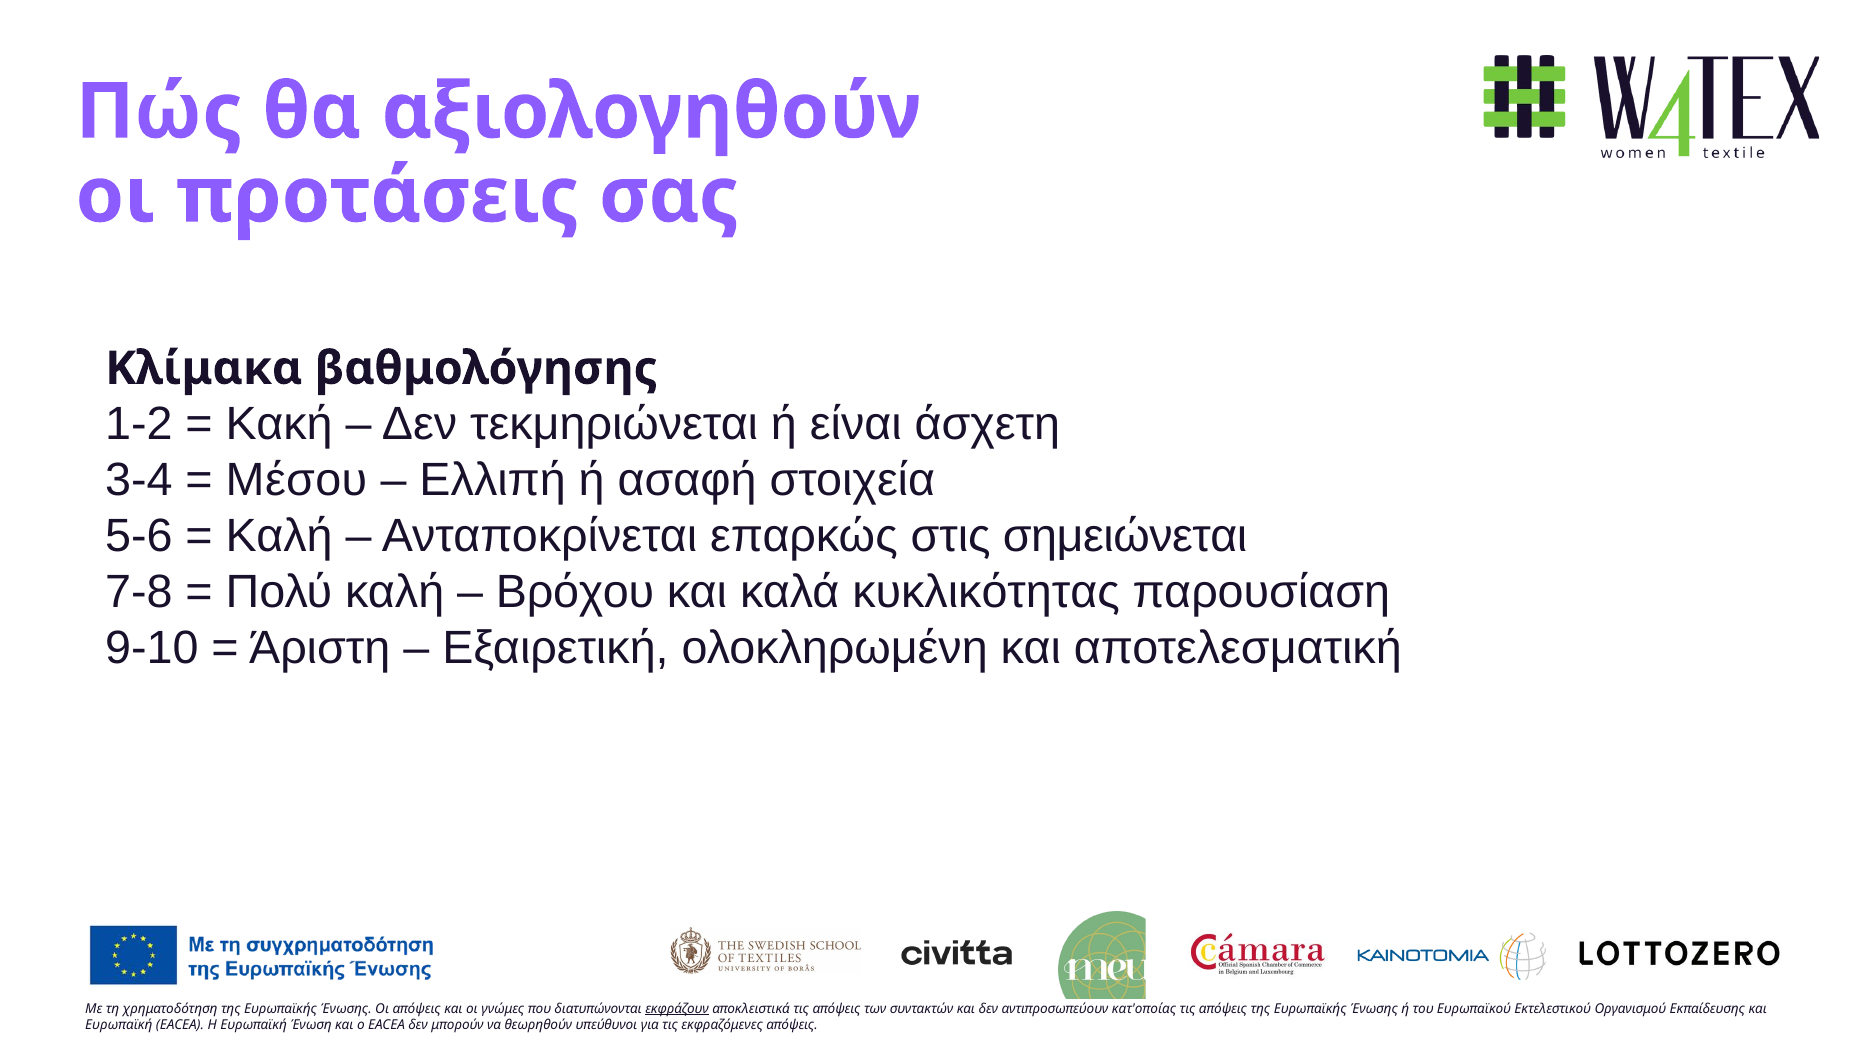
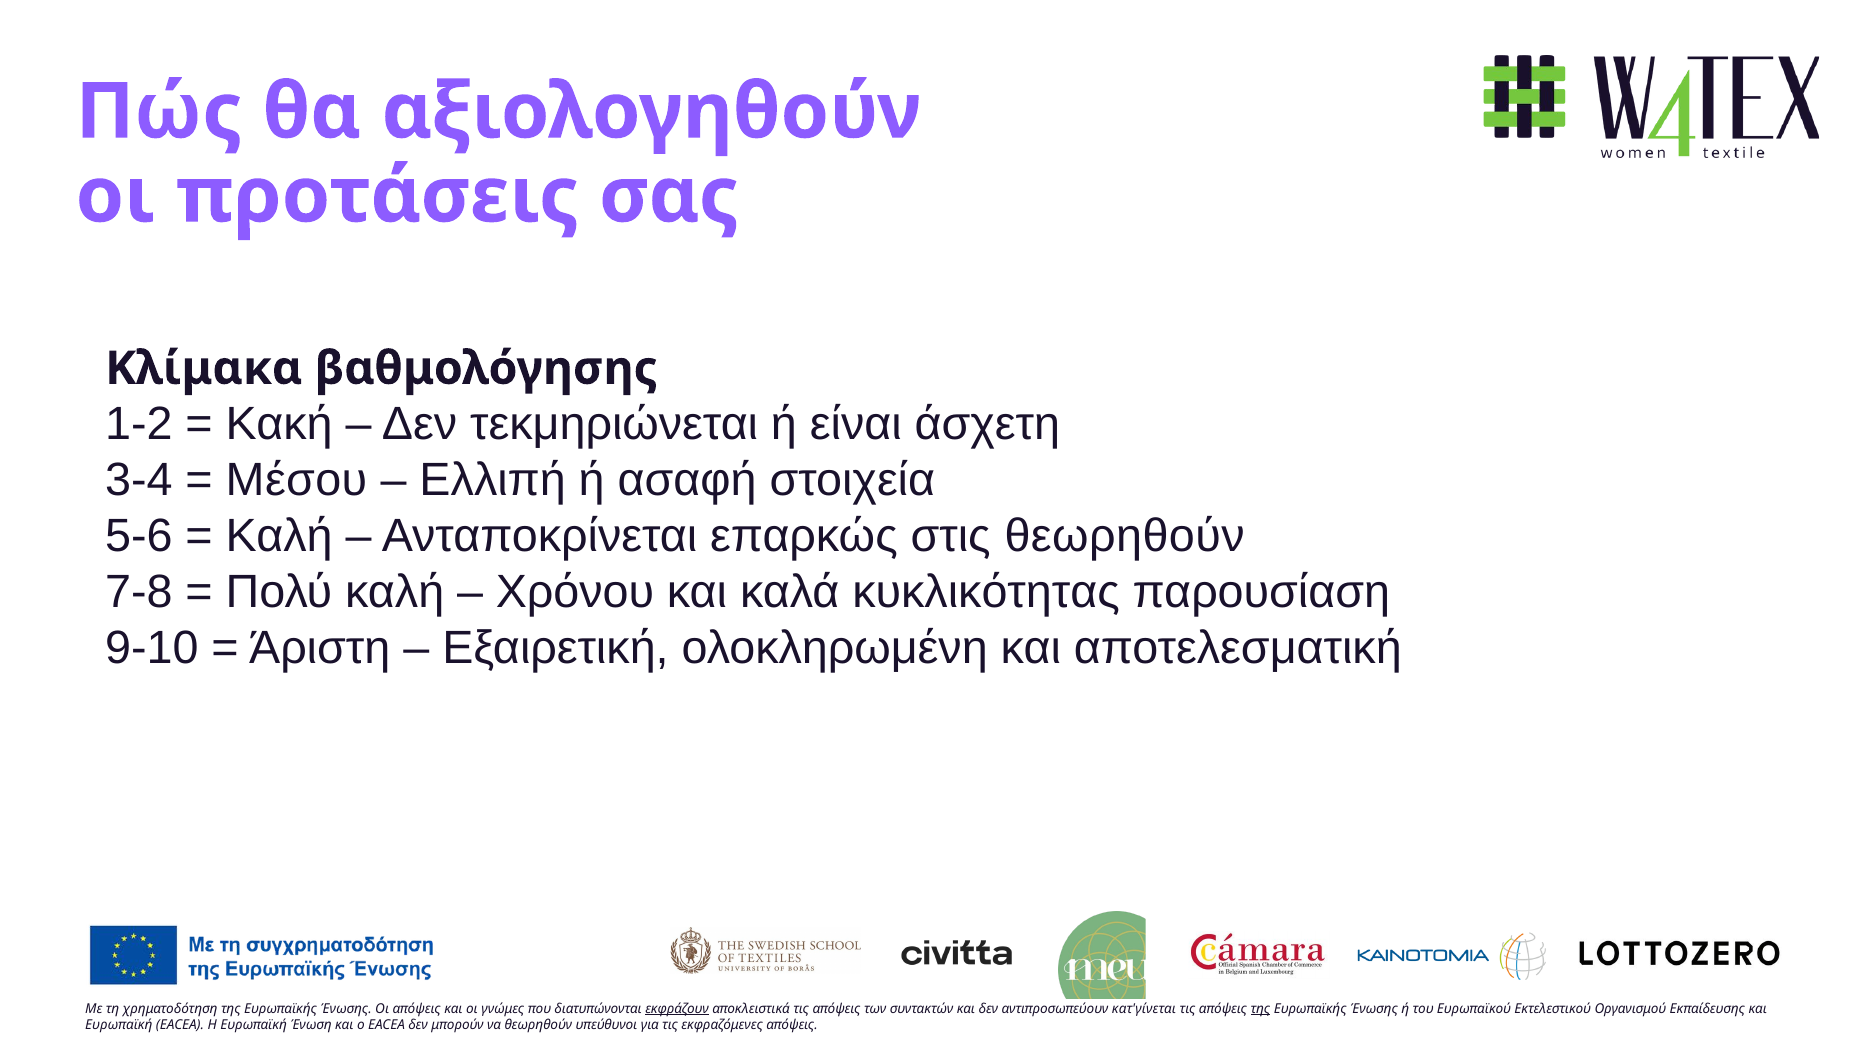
στις σημειώνεται: σημειώνεται -> θεωρηθούν (1125, 537)
Βρόχου: Βρόχου -> Χρόνου (575, 593)
κατ'οποίας: κατ'οποίας -> κατ'γίνεται (1144, 1009)
της underline: none -> present (1260, 1009)
